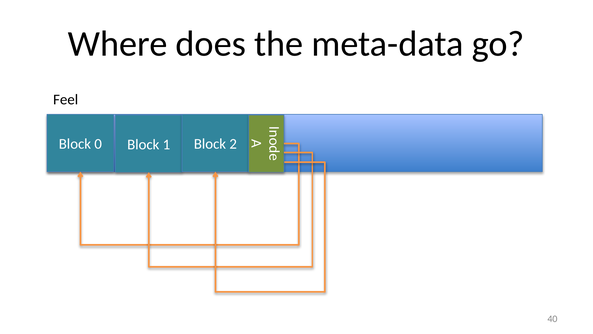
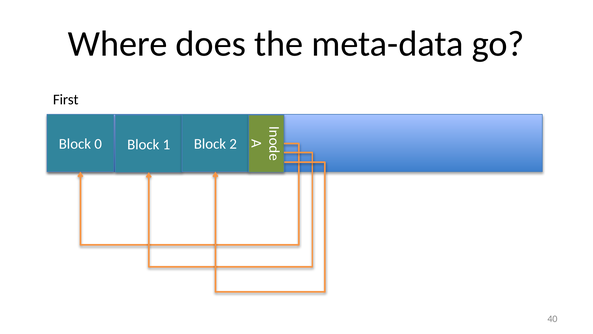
Feel: Feel -> First (66, 99)
